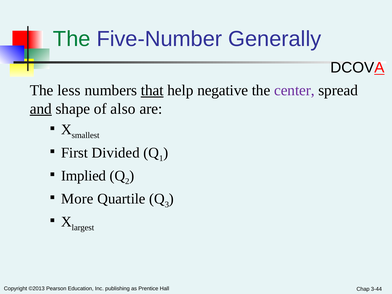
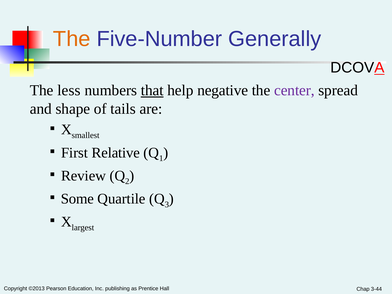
The colour: green -> orange (72, 39)
and underline: present -> none (41, 109)
also: also -> tails (123, 109)
Divided: Divided -> Relative (116, 153)
Implied: Implied -> Review (84, 176)
More: More -> Some (77, 199)
